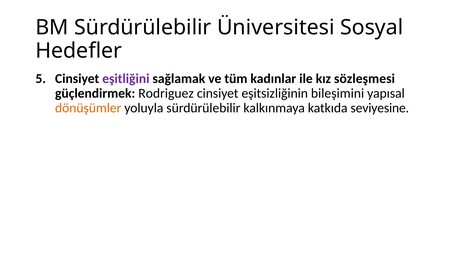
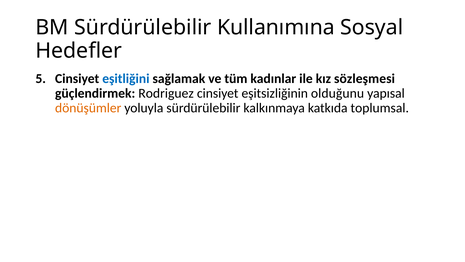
Üniversitesi: Üniversitesi -> Kullanımına (276, 28)
eşitliğini colour: purple -> blue (126, 79)
bileşimini: bileşimini -> olduğunu (338, 93)
seviyesine: seviyesine -> toplumsal (380, 108)
